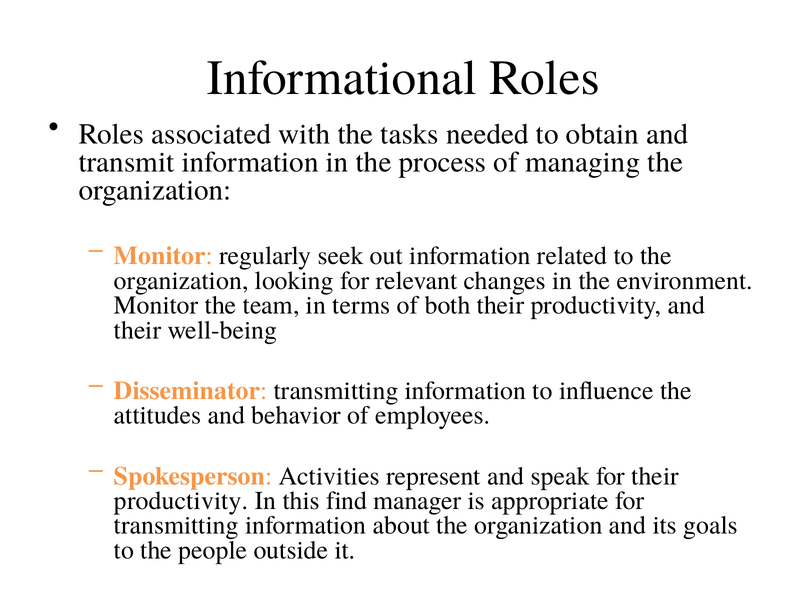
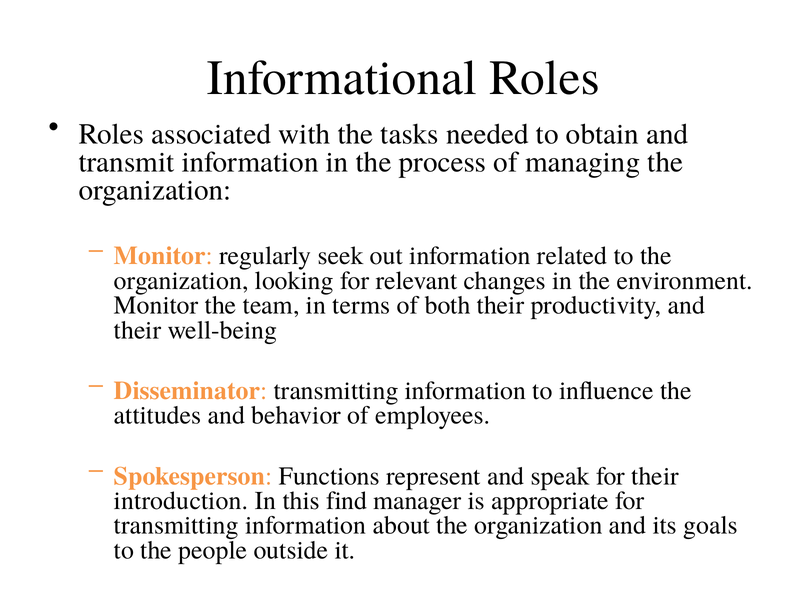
Activities: Activities -> Functions (329, 476)
productivity: productivity -> introduction (181, 501)
